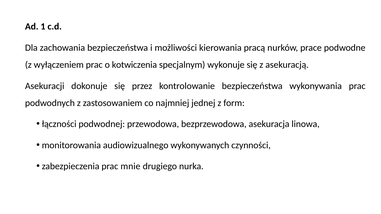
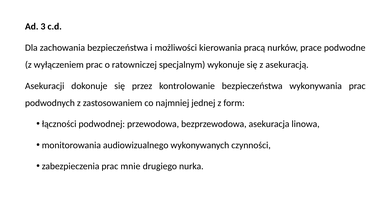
1: 1 -> 3 (43, 27)
kotwiczenia: kotwiczenia -> ratowniczej (134, 65)
